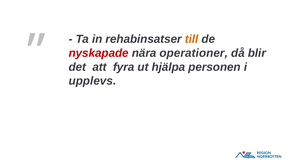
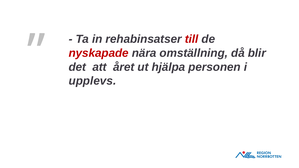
till colour: orange -> red (192, 39)
operationer: operationer -> omställning (194, 53)
fyra: fyra -> året (124, 67)
